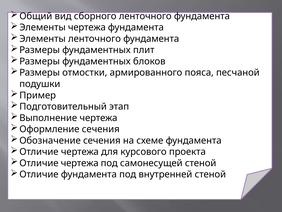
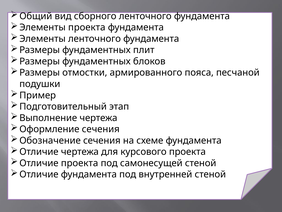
Элементы чертежа: чертежа -> проекта (87, 27)
чертежа: чертежа -> проекта (80, 163)
